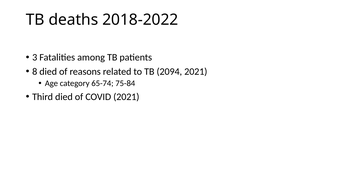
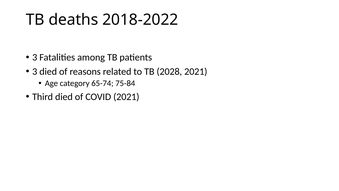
8: 8 -> 3 (35, 71)
2094: 2094 -> 2028 (169, 71)
